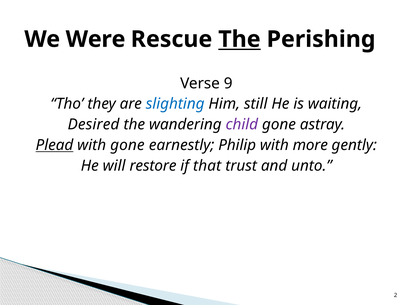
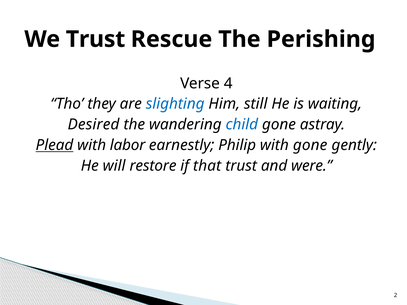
We Were: Were -> Trust (96, 39)
The underline: present -> none (239, 39)
9: 9 -> 4 (228, 83)
child colour: purple -> blue (242, 125)
with gone: gone -> labor (128, 145)
with more: more -> gone (310, 145)
unto: unto -> were (312, 166)
